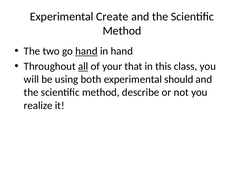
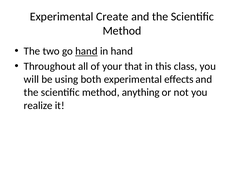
all underline: present -> none (83, 66)
should: should -> effects (179, 79)
describe: describe -> anything (141, 92)
